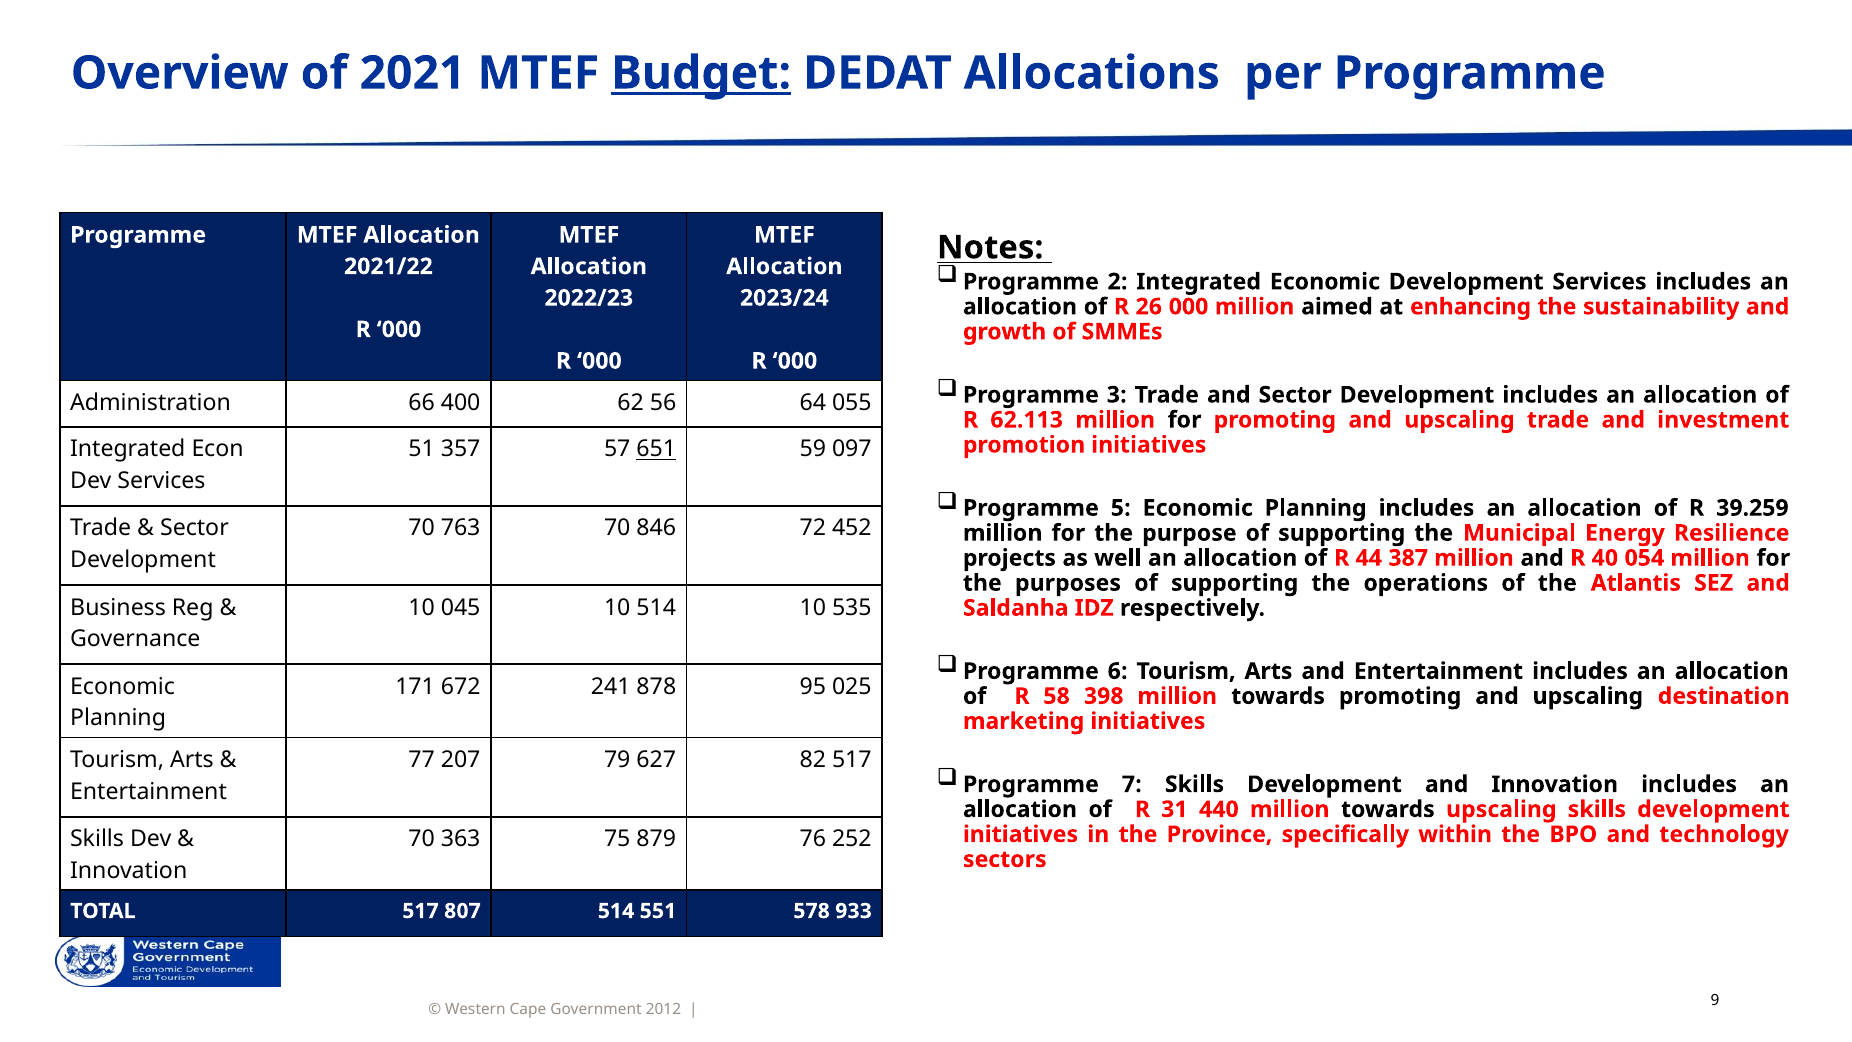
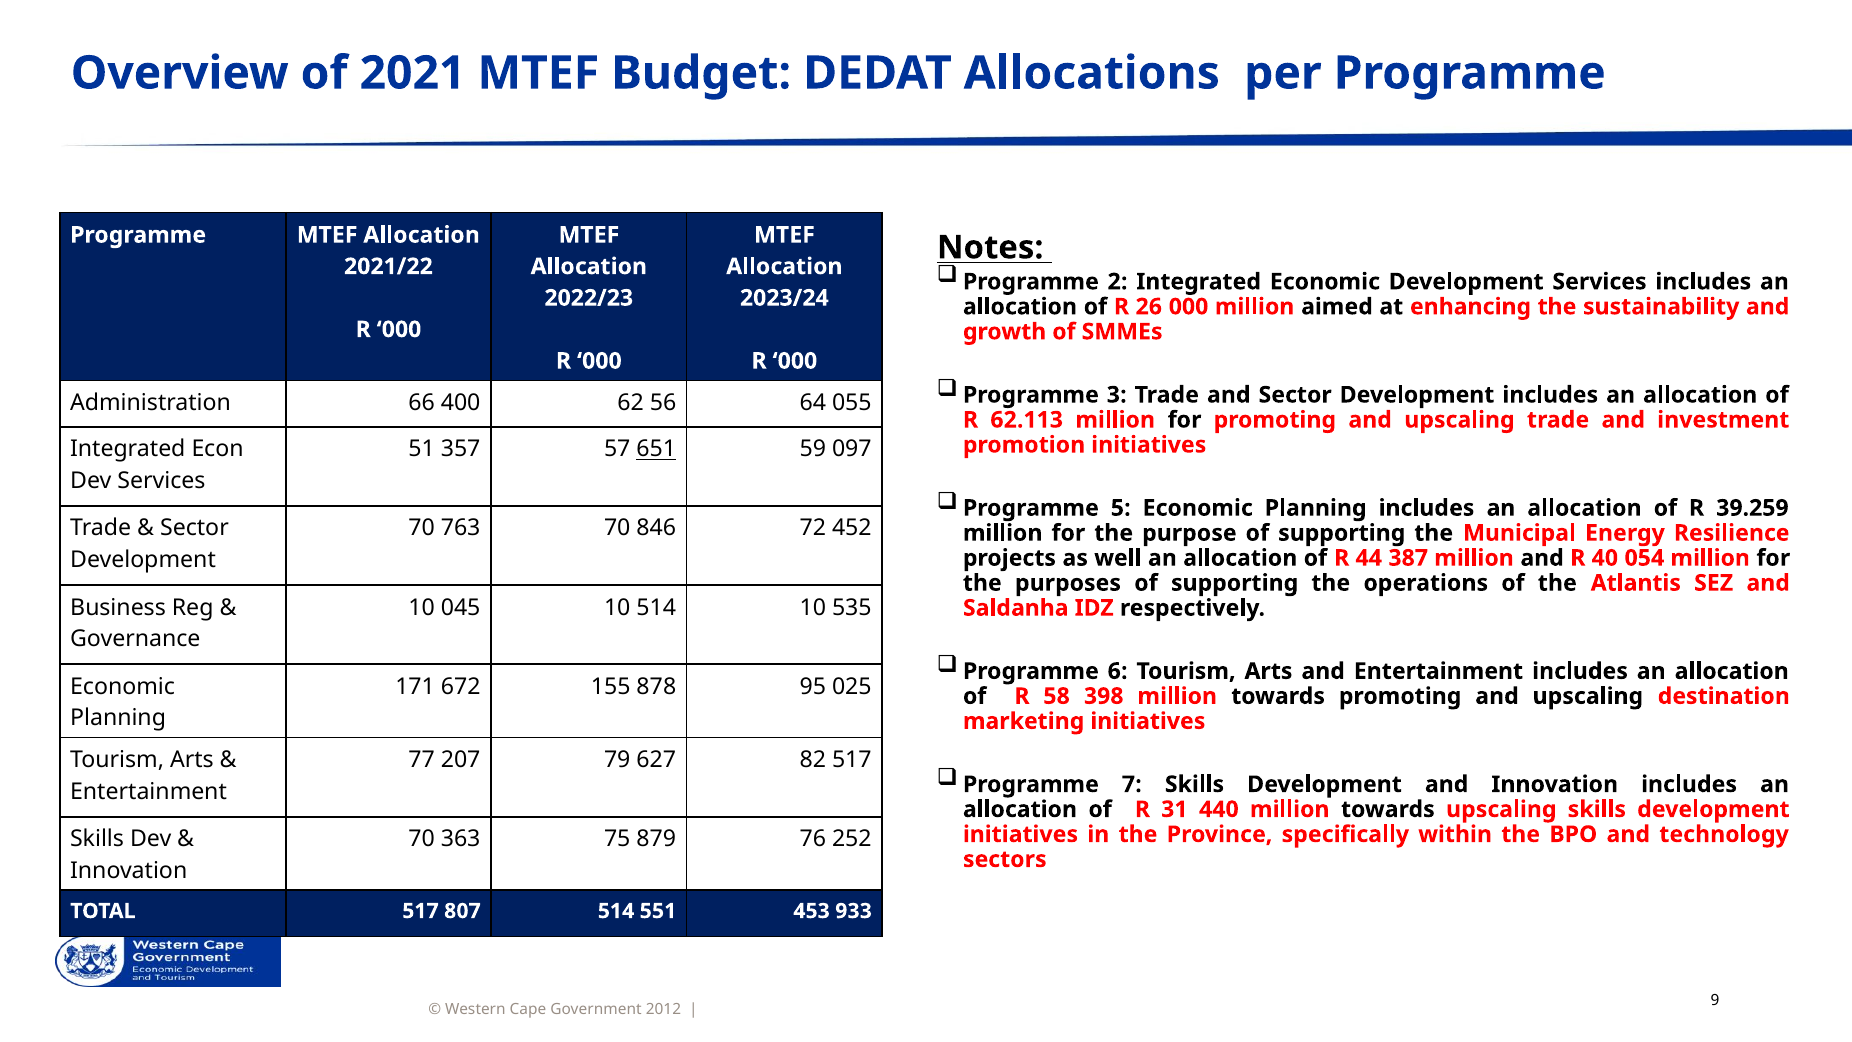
Budget underline: present -> none (701, 73)
241: 241 -> 155 (611, 686)
578: 578 -> 453 (812, 911)
